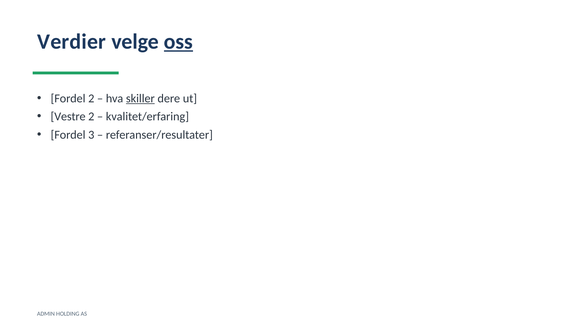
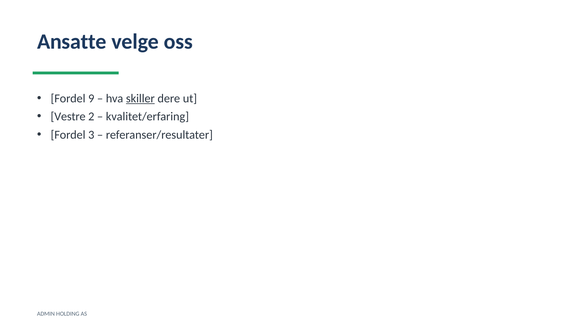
Verdier: Verdier -> Ansatte (72, 42)
oss underline: present -> none (178, 42)
Fordel 2: 2 -> 9 (91, 99)
